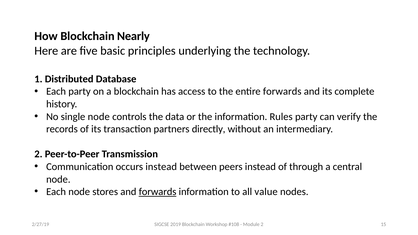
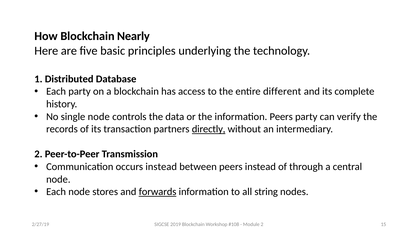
entire forwards: forwards -> different (282, 92)
information Rules: Rules -> Peers (281, 117)
directly underline: none -> present (209, 129)
value: value -> string (266, 192)
